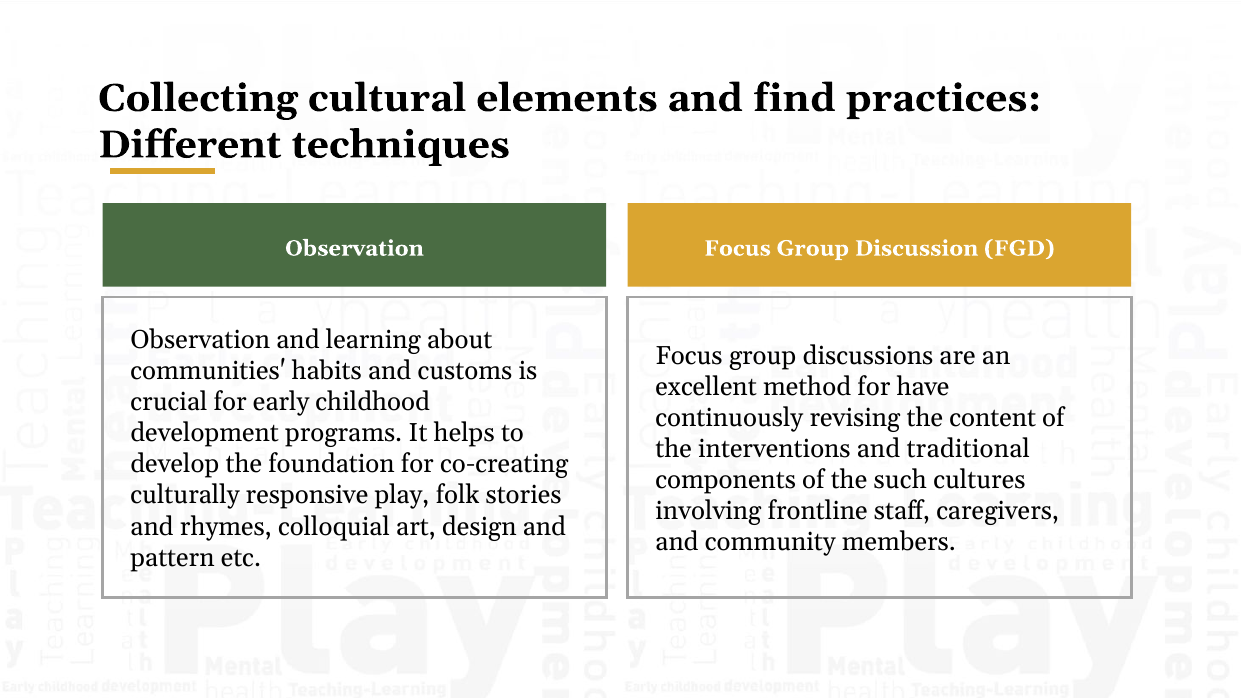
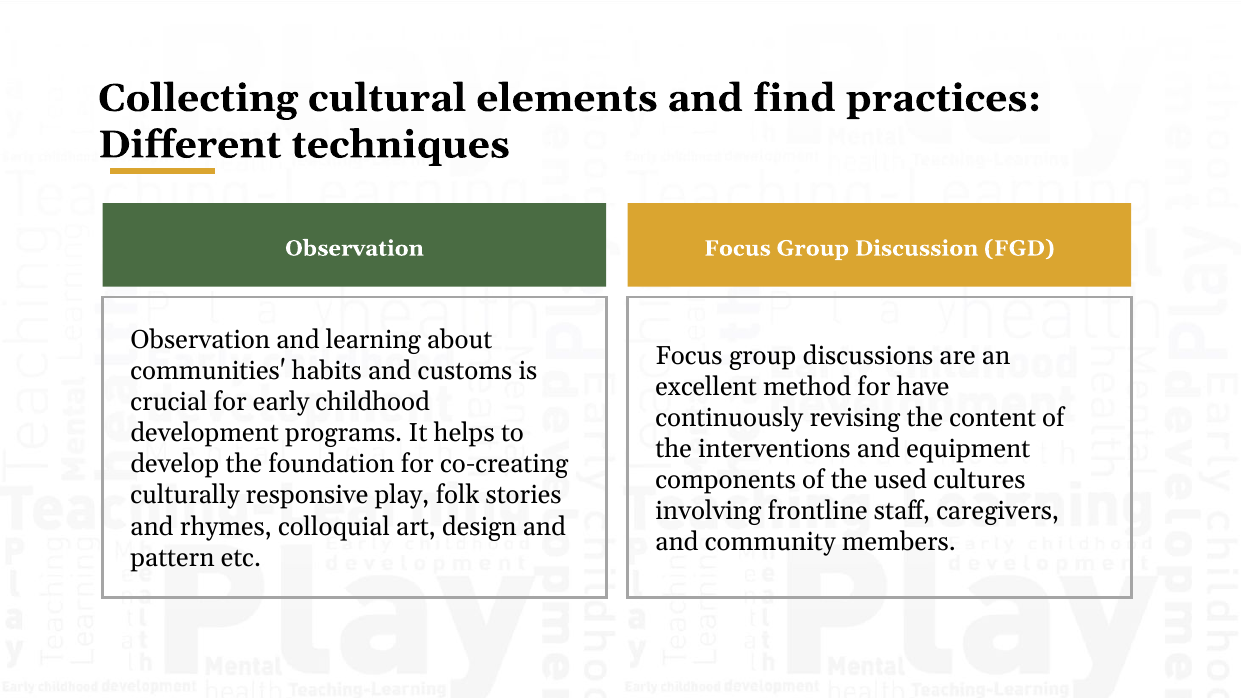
traditional: traditional -> equipment (968, 449)
such: such -> used (900, 480)
